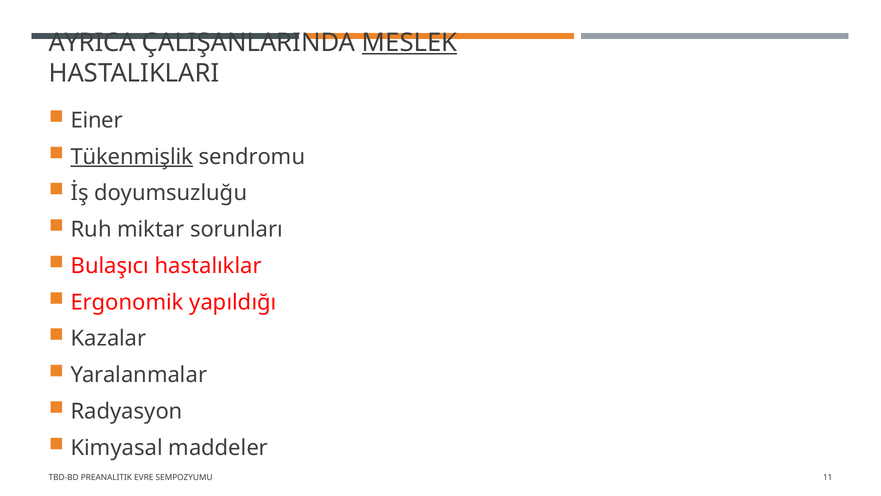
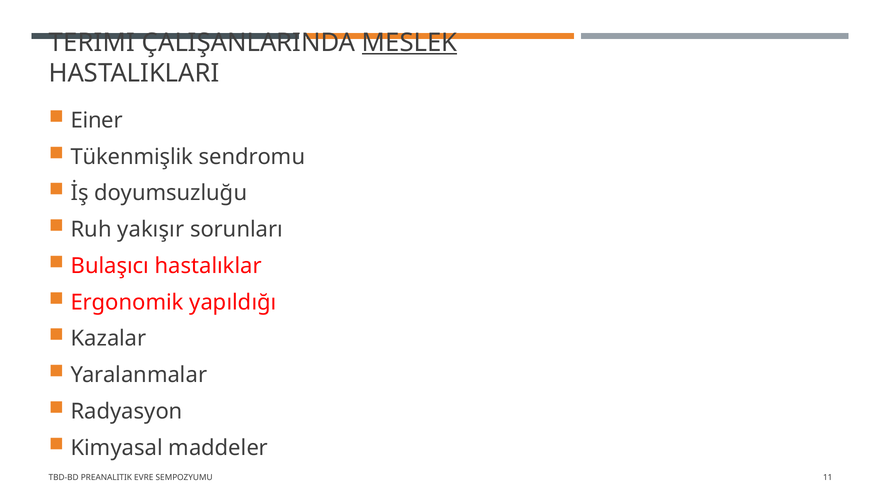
AYRICA: AYRICA -> TERIMI (92, 43)
Tükenmişlik underline: present -> none (132, 157)
miktar: miktar -> yakışır (151, 229)
